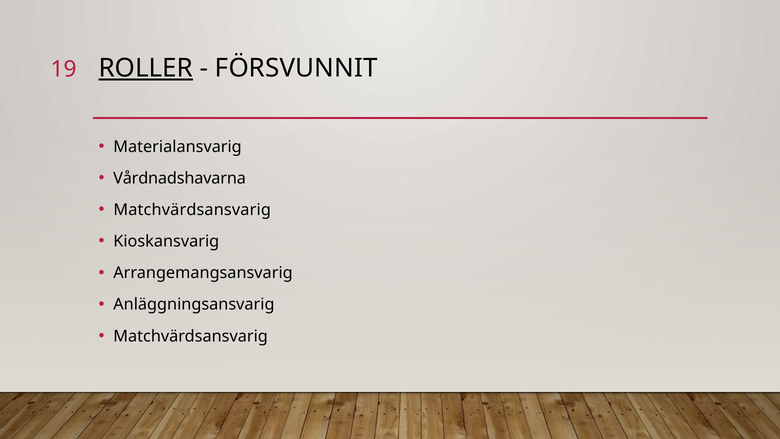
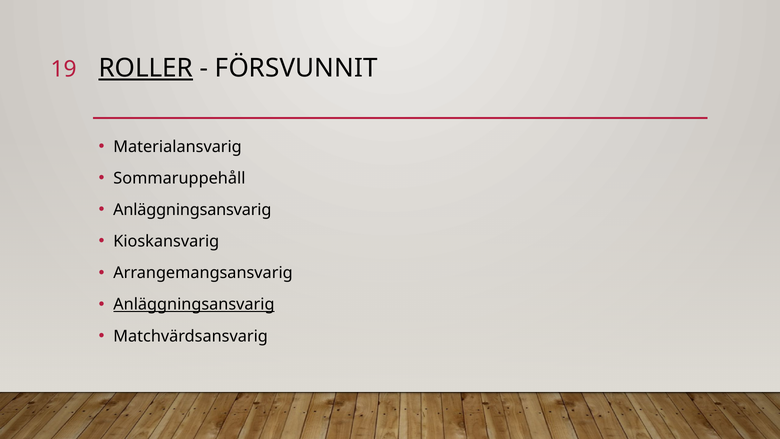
Vårdnadshavarna: Vårdnadshavarna -> Sommaruppehåll (179, 178)
Matchvärdsansvarig: Matchvärdsansvarig -> Anläggningsansvarig (192, 210)
Anläggningsansvarig underline: none -> present (194, 304)
